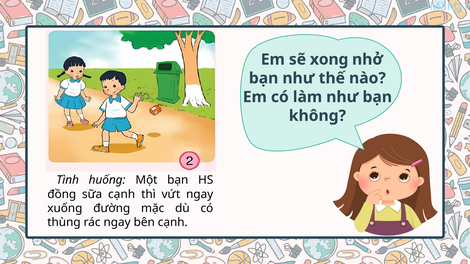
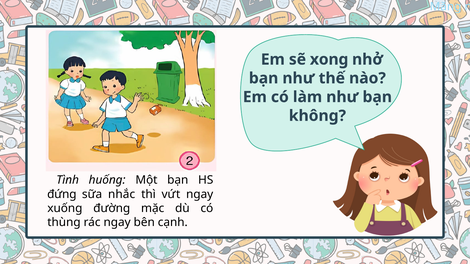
đồng: đồng -> đứng (62, 194)
sữa cạnh: cạnh -> nhắc (122, 194)
